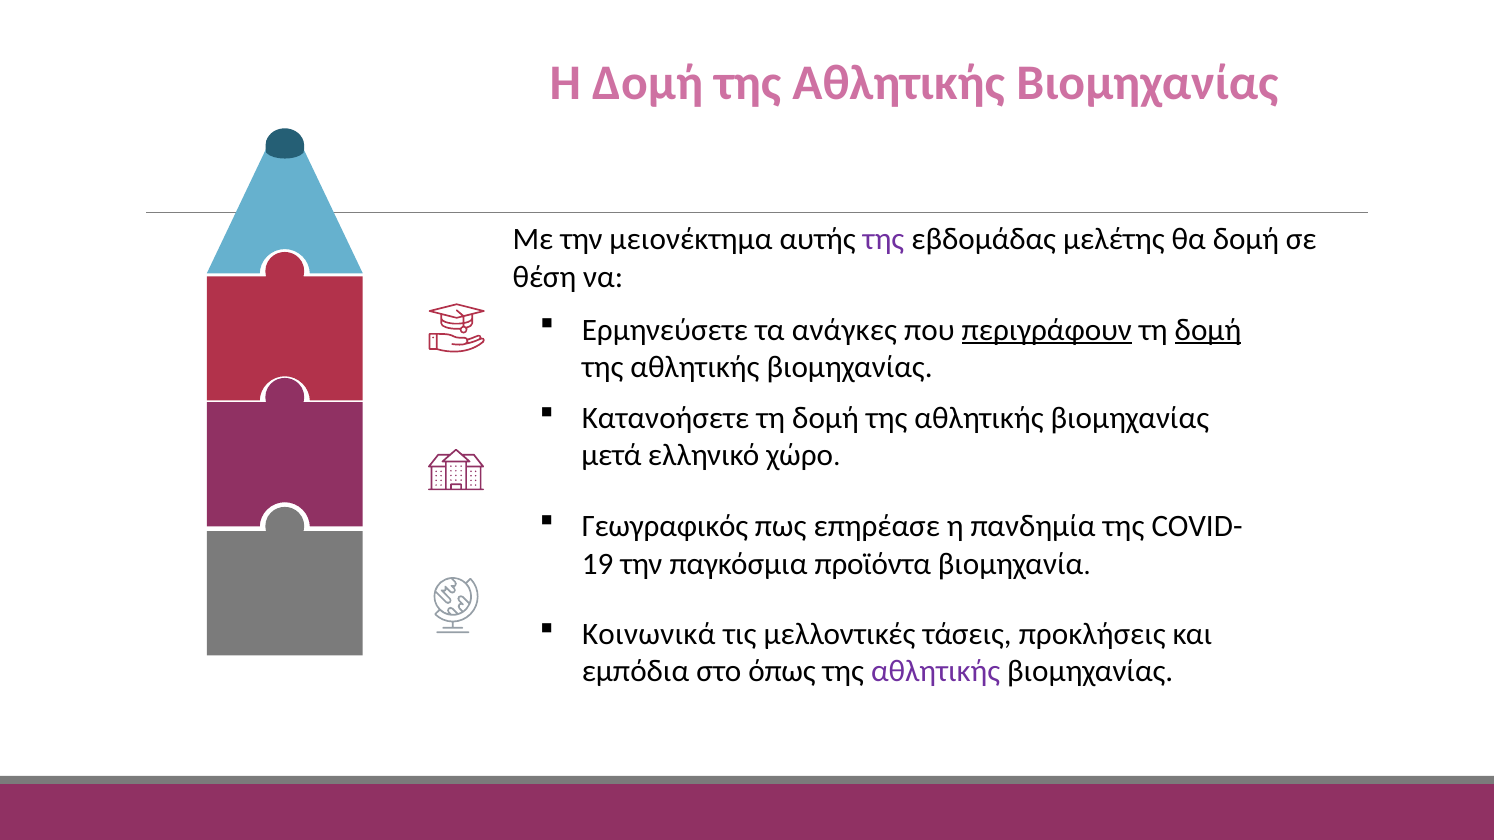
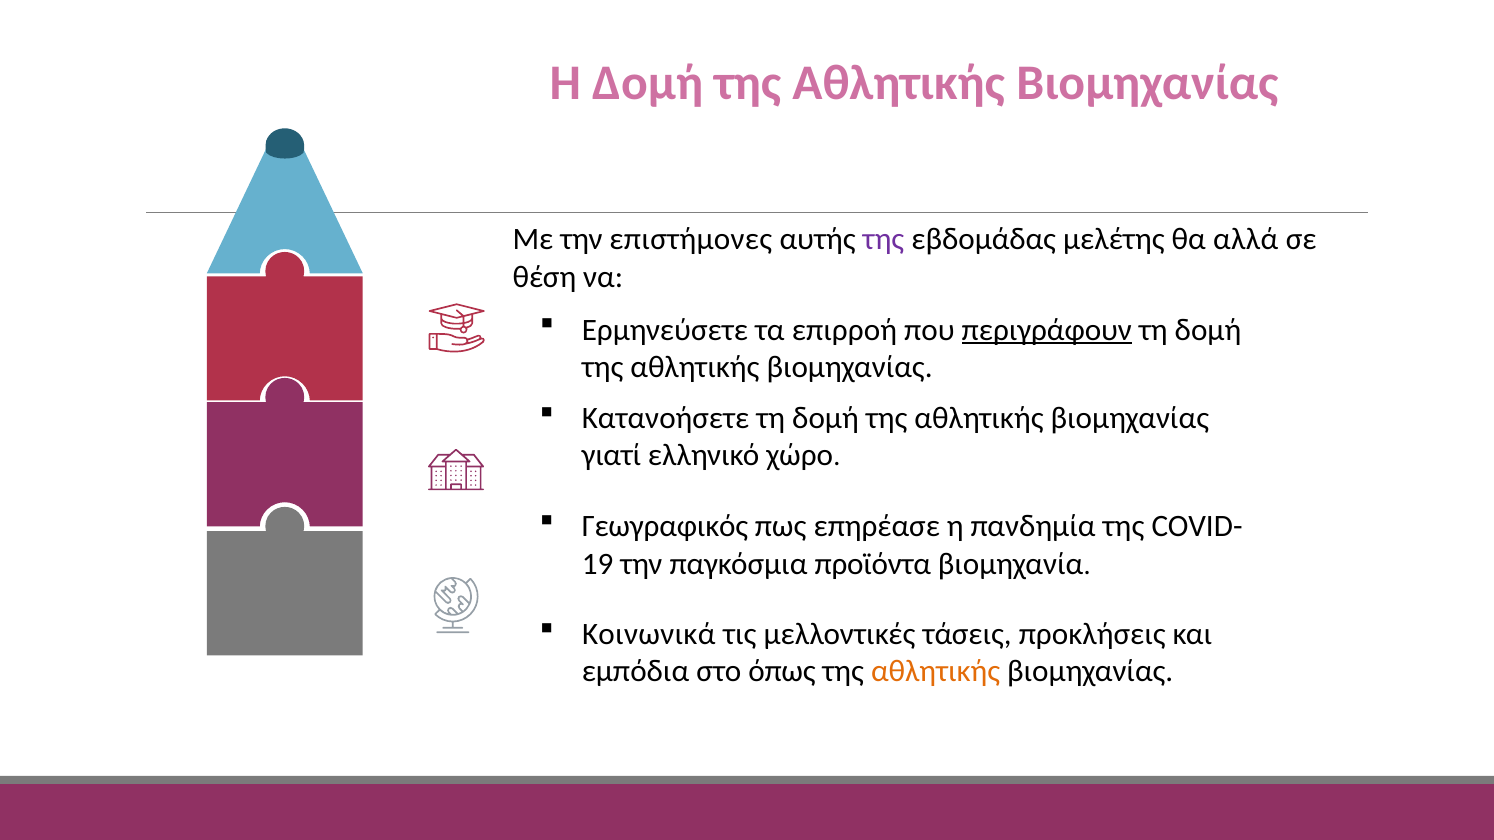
μειονέκτημα: μειονέκτημα -> επιστήμονες (691, 240)
θα δομή: δομή -> αλλά (1246, 240)
ανάγκες: ανάγκες -> επιρροή (844, 330)
δομή underline: present -> none (1208, 330)
μετά: μετά -> γιατί (611, 456)
αθλητικής colour: purple -> orange (936, 672)
